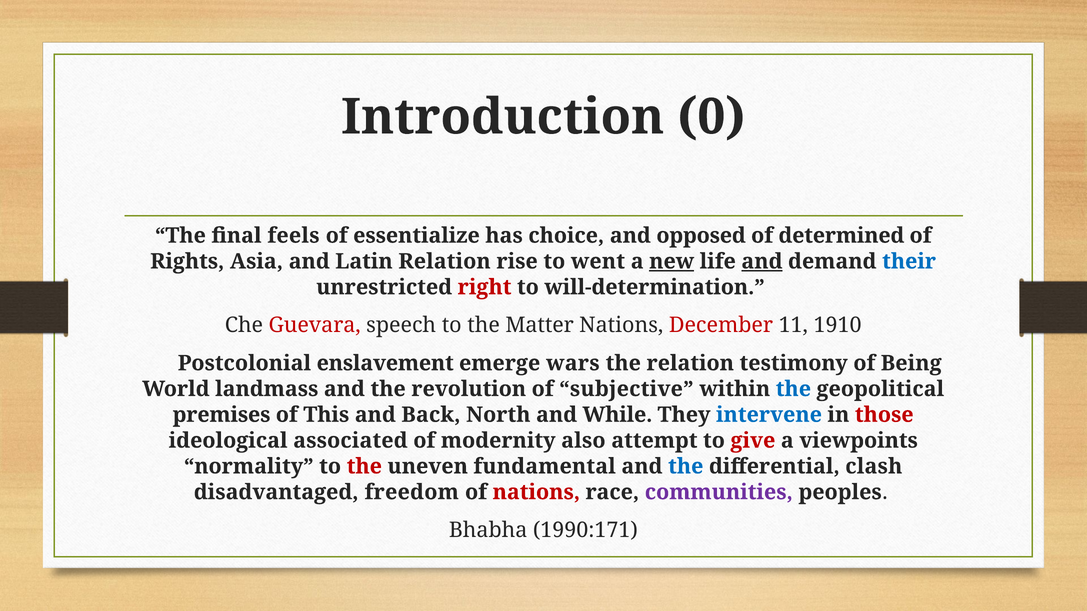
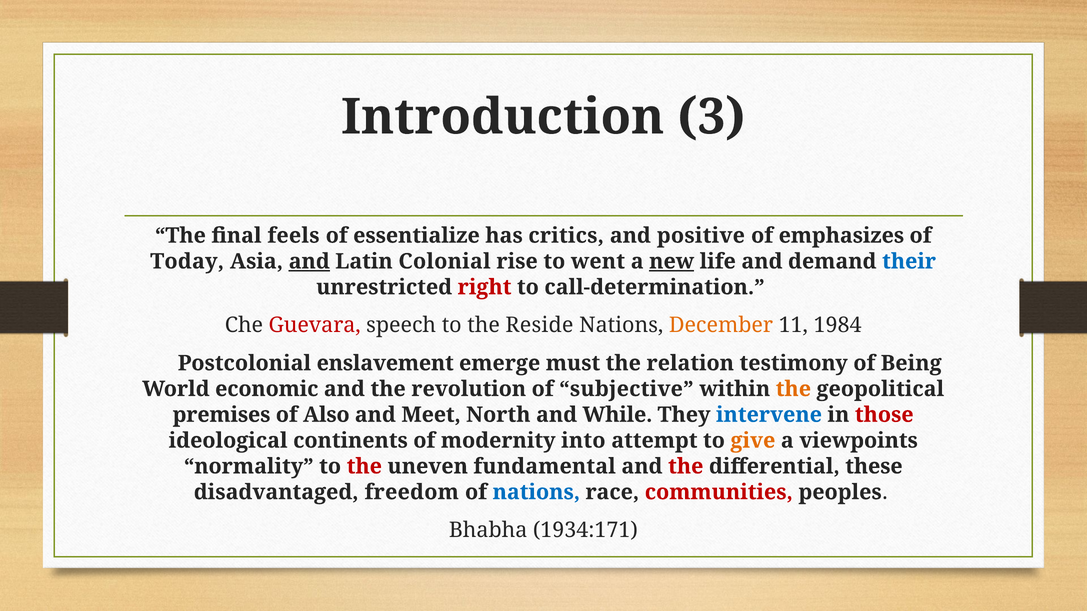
0: 0 -> 3 (711, 117)
choice: choice -> critics (566, 236)
opposed: opposed -> positive (701, 236)
determined: determined -> emphasizes (841, 236)
Rights: Rights -> Today (187, 262)
and underline: none -> present (309, 262)
Latin Relation: Relation -> Colonial (444, 262)
and underline: present -> none (762, 262)
will-determination: will-determination -> call-determination (655, 287)
Matter: Matter -> Reside (539, 325)
December colour: red -> orange (721, 325)
1910: 1910 -> 1984 (838, 325)
wars: wars -> must (573, 363)
landmass: landmass -> economic (267, 389)
the colour: blue -> orange (793, 389)
This: This -> Also (326, 415)
Back: Back -> Meet (431, 415)
associated: associated -> continents (350, 441)
also: also -> into (583, 441)
give colour: red -> orange (753, 441)
the colour: blue -> red (686, 467)
clash: clash -> these (874, 467)
nations colour: red -> blue (536, 492)
communities colour: purple -> red (719, 492)
1990:171: 1990:171 -> 1934:171 (585, 531)
